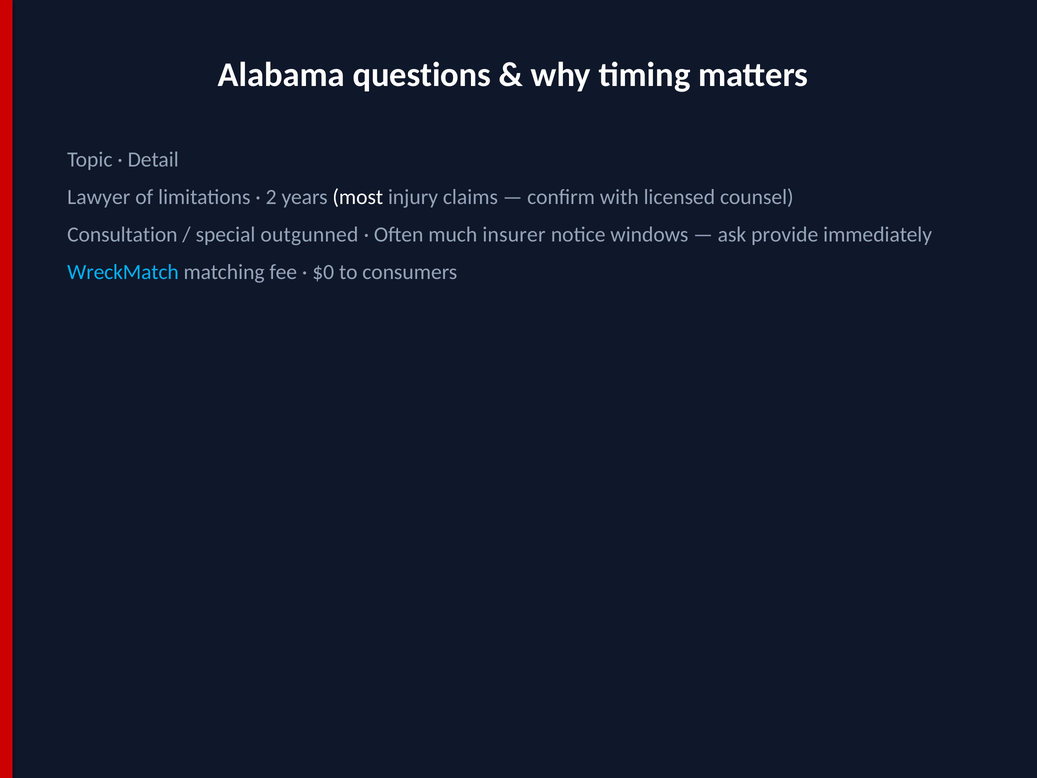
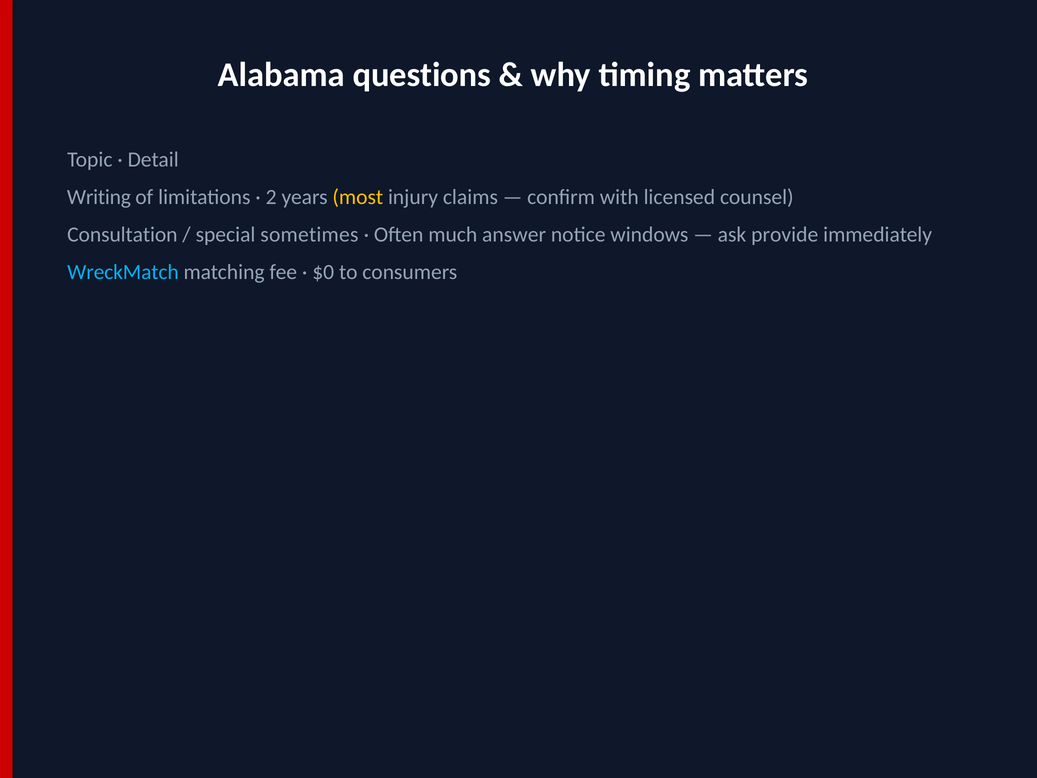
Lawyer: Lawyer -> Writing (99, 197)
most colour: white -> yellow (358, 197)
outgunned: outgunned -> sometimes (309, 234)
insurer: insurer -> answer (514, 234)
